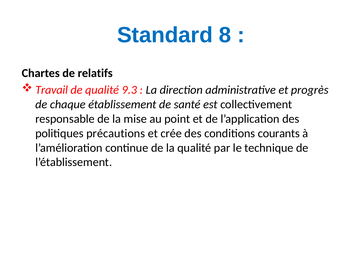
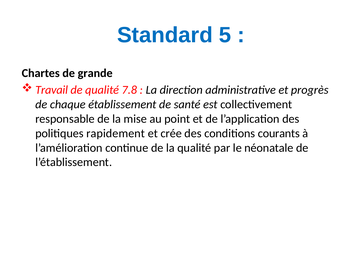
8: 8 -> 5 (225, 35)
relatifs: relatifs -> grande (95, 73)
9.3: 9.3 -> 7.8 (129, 90)
précautions: précautions -> rapidement (116, 134)
technique: technique -> néonatale (269, 148)
